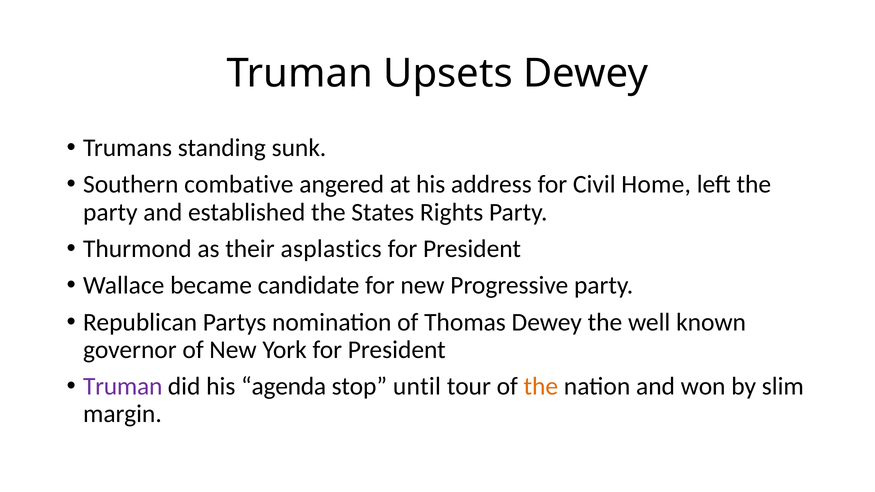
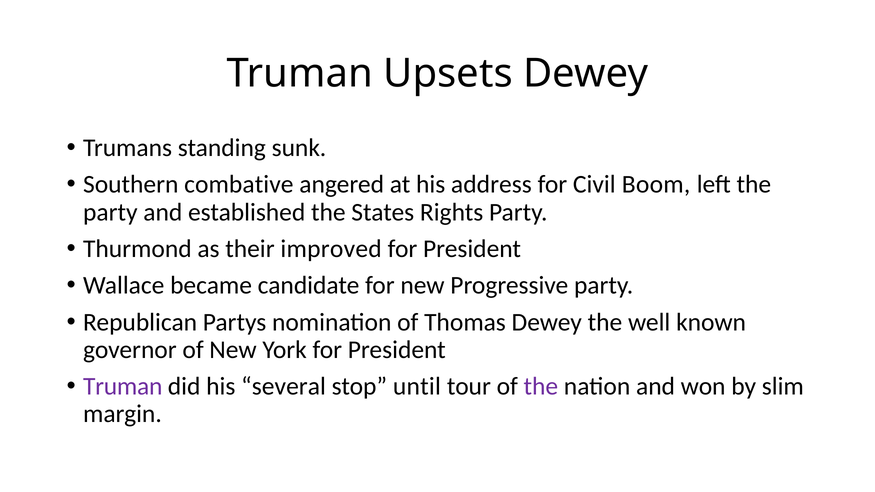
Home: Home -> Boom (656, 185)
asplastics: asplastics -> improved (331, 249)
agenda: agenda -> several (284, 387)
the colour: orange -> purple (541, 387)
